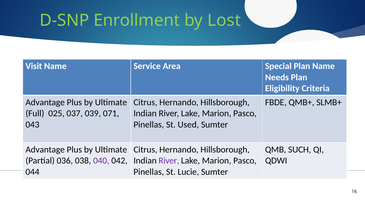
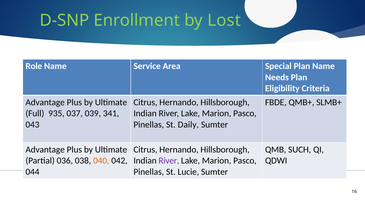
Visit: Visit -> Role (34, 66)
025: 025 -> 935 (56, 114)
071: 071 -> 341 (111, 114)
Used: Used -> Daily (188, 125)
040 colour: purple -> orange (101, 161)
